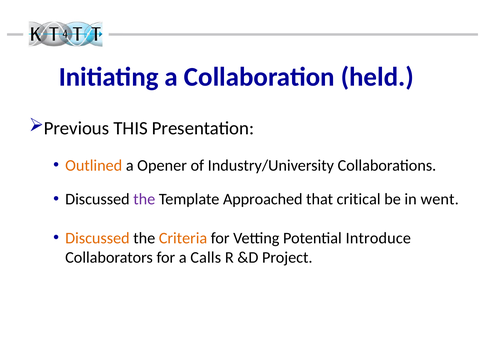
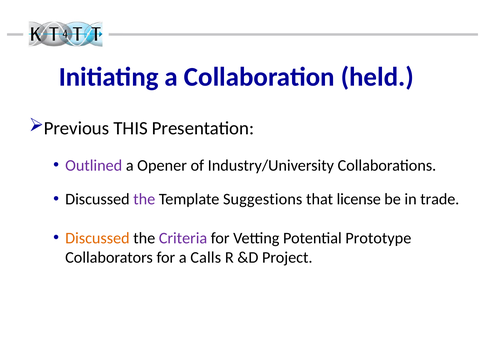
Outlined colour: orange -> purple (94, 165)
Approached: Approached -> Suggestions (263, 199)
critical: critical -> license (359, 199)
went: went -> trade (440, 199)
Criteria colour: orange -> purple (183, 238)
Introduce: Introduce -> Prototype (378, 238)
